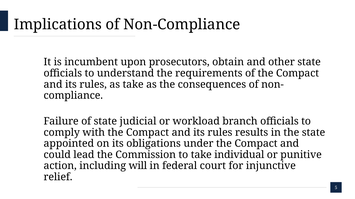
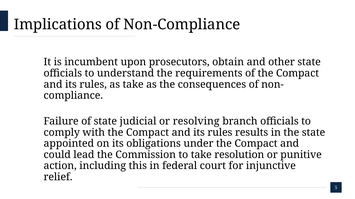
workload: workload -> resolving (196, 122)
individual: individual -> resolution (239, 155)
will: will -> this (138, 166)
